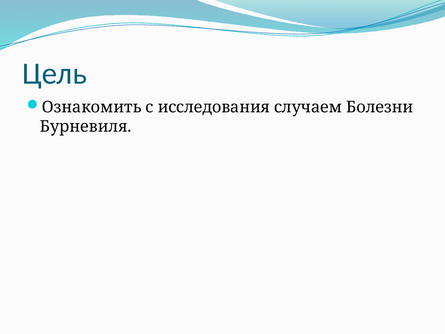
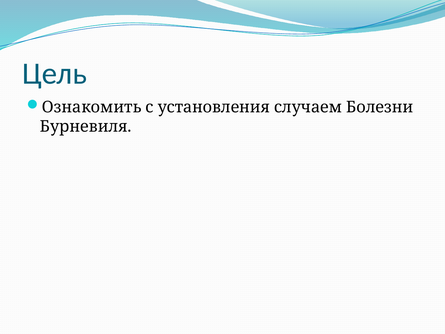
исследования: исследования -> установления (214, 107)
